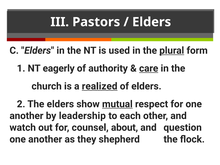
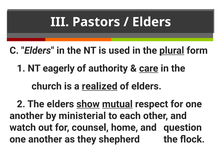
show underline: none -> present (88, 104)
leadership: leadership -> ministerial (82, 116)
about: about -> home (125, 128)
